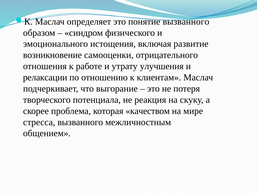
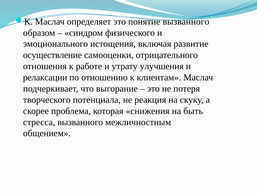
возникновение: возникновение -> осуществление (53, 55)
качеством: качеством -> снижения (148, 111)
мире: мире -> быть (193, 111)
